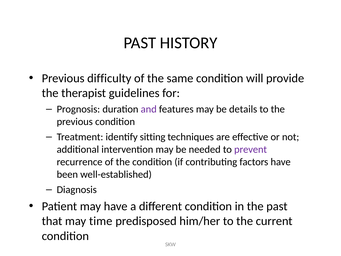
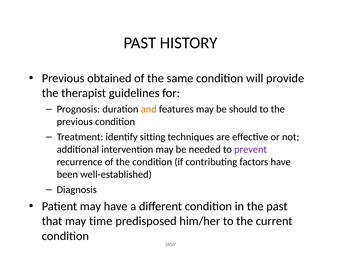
difficulty: difficulty -> obtained (109, 78)
and colour: purple -> orange (149, 109)
details: details -> should (243, 109)
